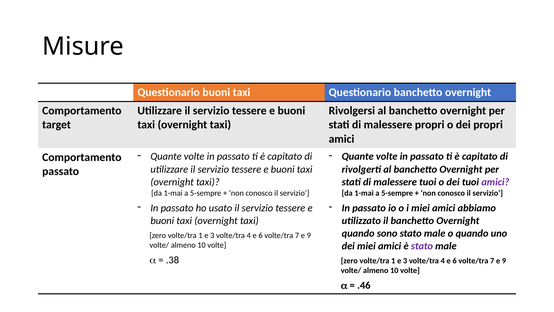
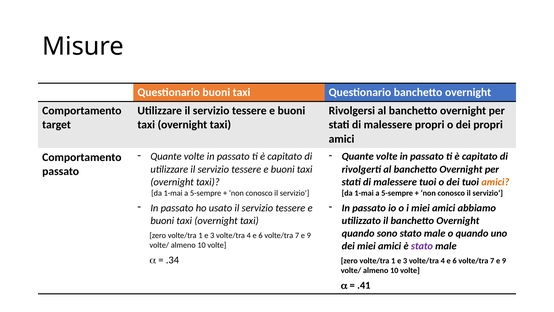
amici colour: purple -> orange (495, 182)
.38: .38 -> .34 (172, 260)
.46: .46 -> .41 (364, 285)
